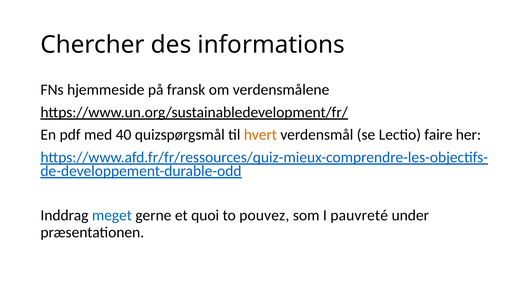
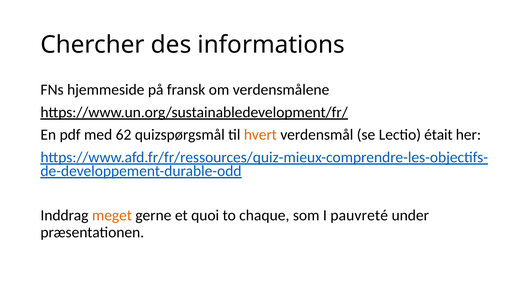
40: 40 -> 62 (124, 135)
faire: faire -> était (438, 135)
meget colour: blue -> orange (112, 215)
pouvez: pouvez -> chaque (264, 215)
